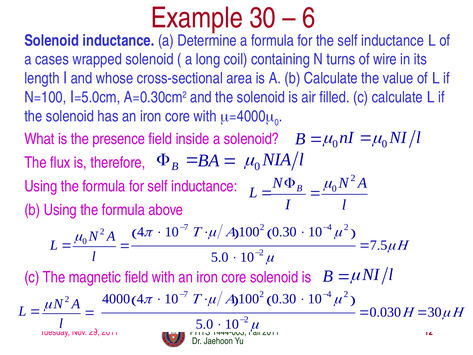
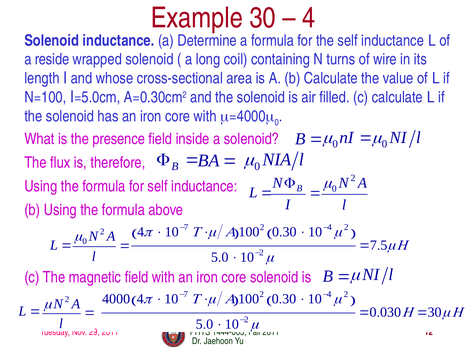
6: 6 -> 4 (309, 18)
cases: cases -> reside (52, 59)
